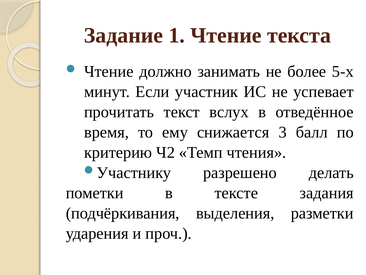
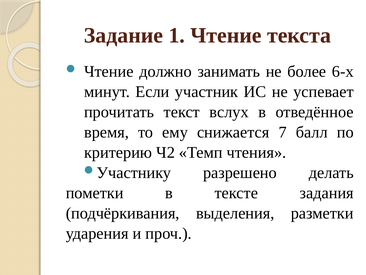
5-х: 5-х -> 6-х (343, 71)
3: 3 -> 7 (283, 132)
